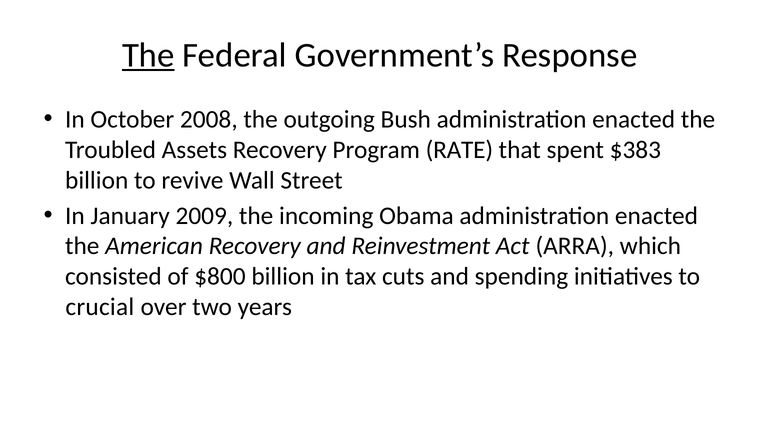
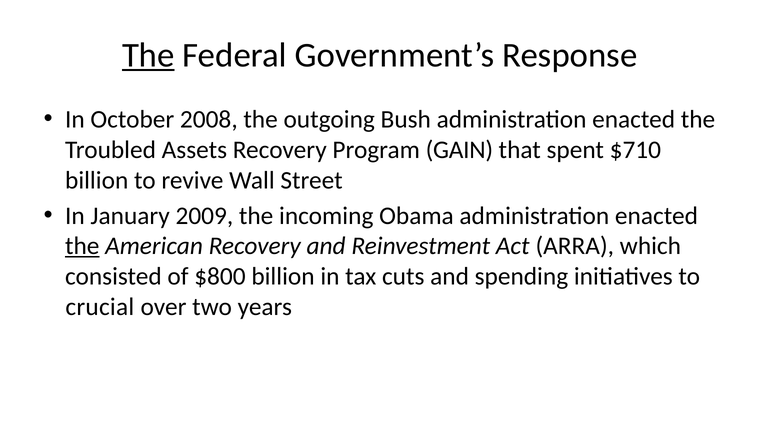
RATE: RATE -> GAIN (459, 150)
$383: $383 -> $710 (635, 150)
the underline: none -> present (82, 246)
